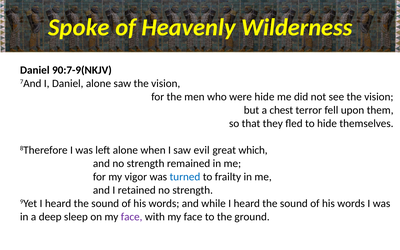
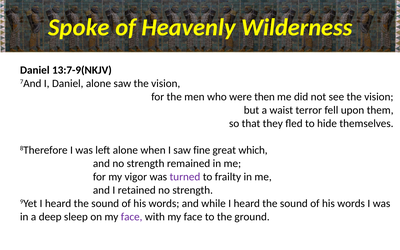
90:7-9(NKJV: 90:7-9(NKJV -> 13:7-9(NKJV (82, 70)
were hide: hide -> then (265, 97)
chest: chest -> waist (281, 110)
evil: evil -> fine (202, 150)
turned colour: blue -> purple (185, 177)
